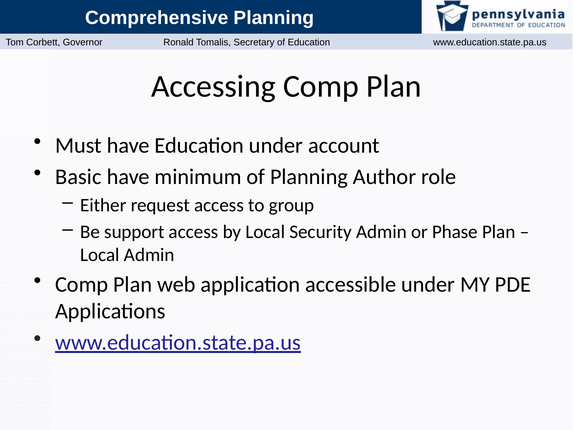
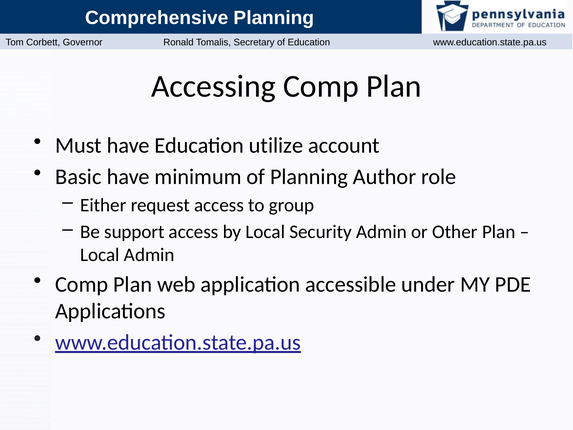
Education under: under -> utilize (276, 145)
Phase: Phase -> Other (455, 232)
